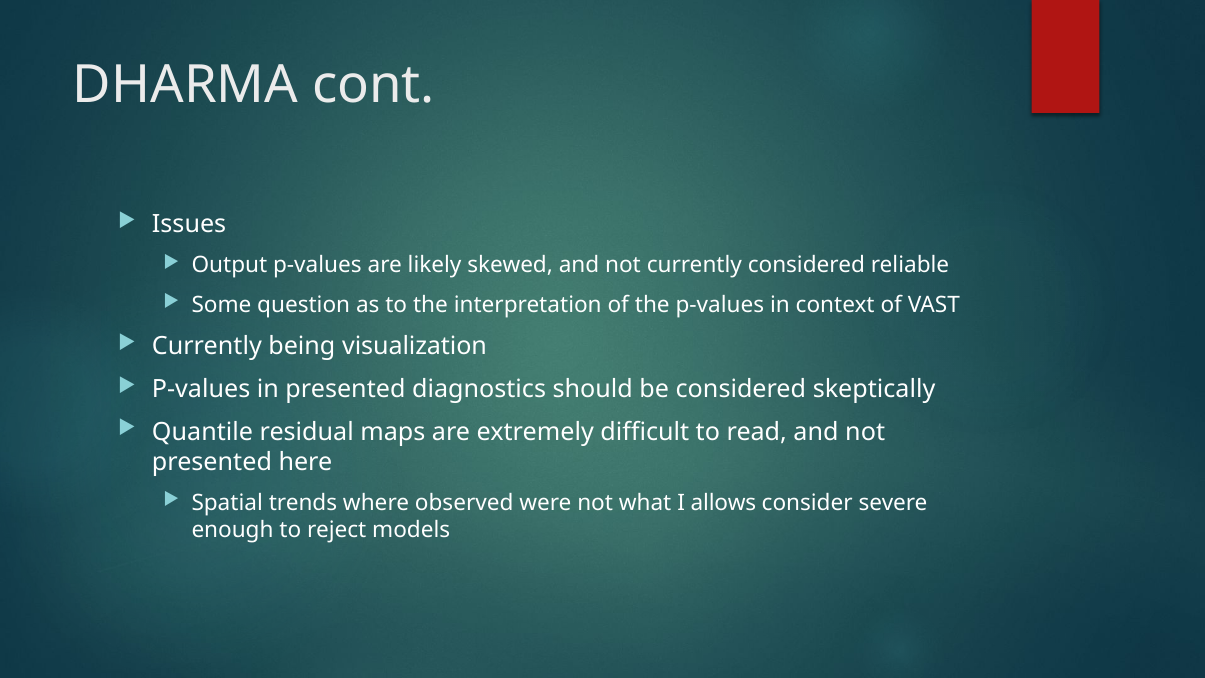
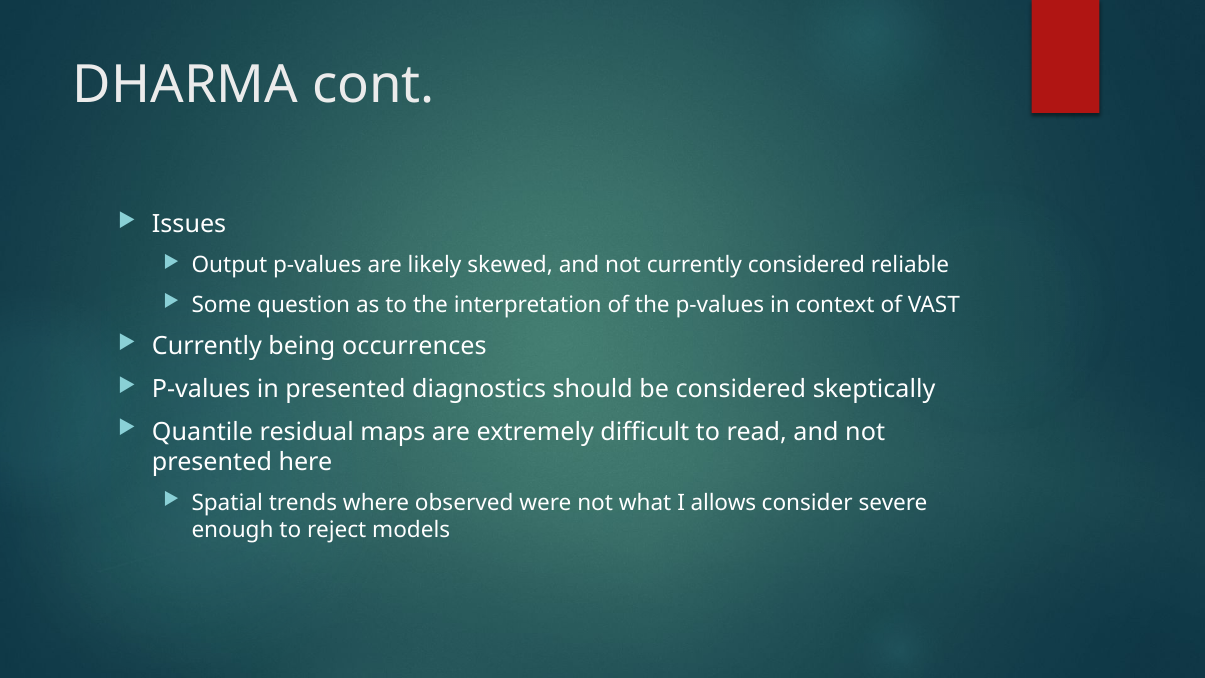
visualization: visualization -> occurrences (414, 346)
